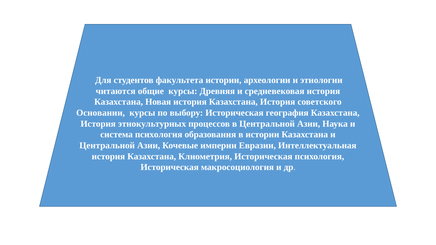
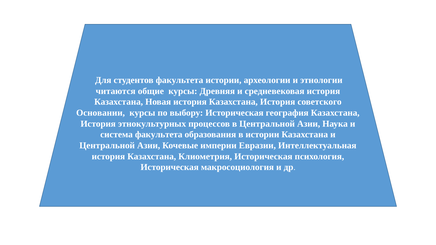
система психология: психология -> факультета (159, 135)
